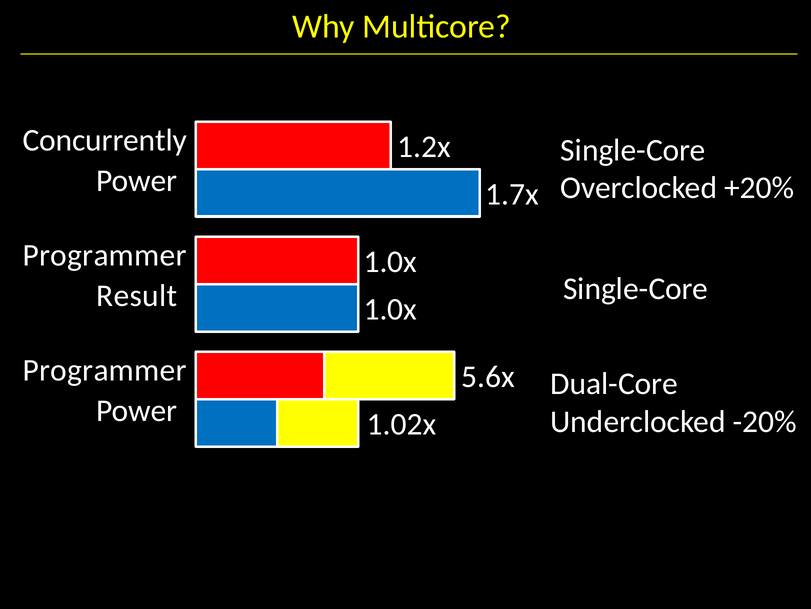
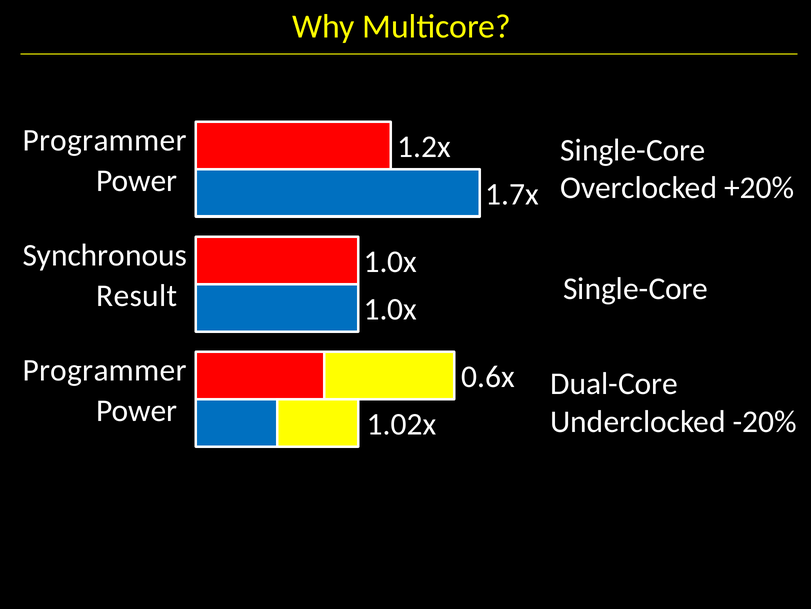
Concurrently: Concurrently -> Programmer (105, 140)
Programmer: Programmer -> Synchronous (105, 255)
5.6x: 5.6x -> 0.6x (488, 377)
